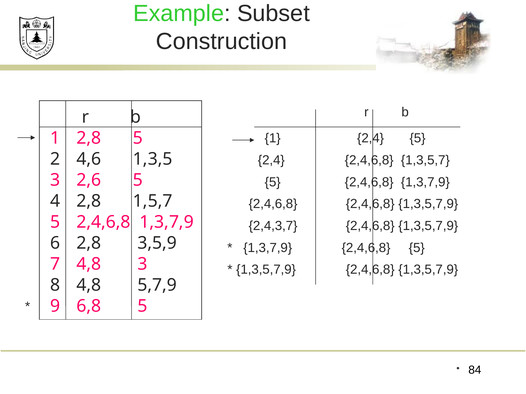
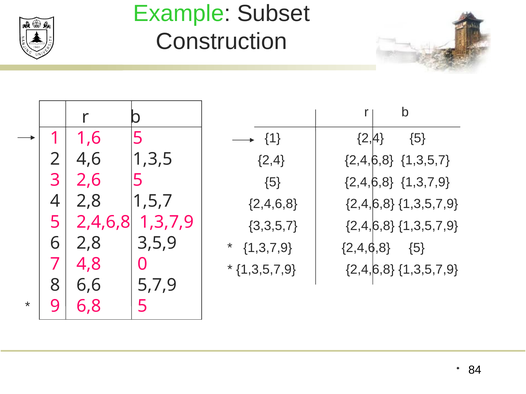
1 2,8: 2,8 -> 1,6 (89, 138)
2,4,3,7: 2,4,3,7 -> 3,3,5,7 (273, 226)
4,8 3: 3 -> 0 (143, 264)
4,8: 4,8 -> 6,6 (89, 285)
